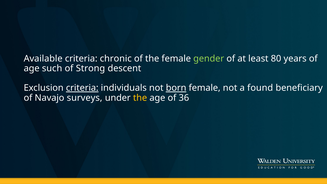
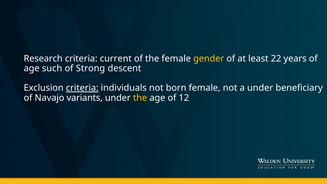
Available: Available -> Research (43, 58)
chronic: chronic -> current (116, 58)
gender colour: light green -> yellow (209, 58)
80: 80 -> 22 (276, 58)
born underline: present -> none (176, 88)
a found: found -> under (260, 88)
surveys: surveys -> variants (85, 98)
36: 36 -> 12 (184, 98)
